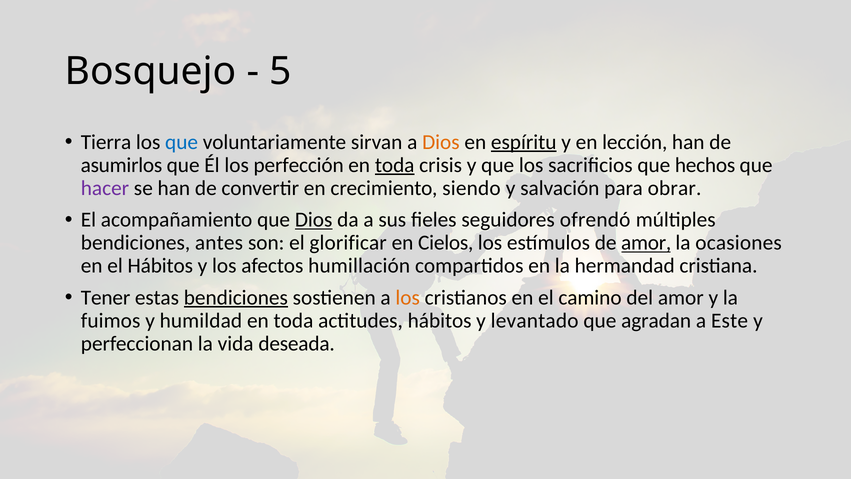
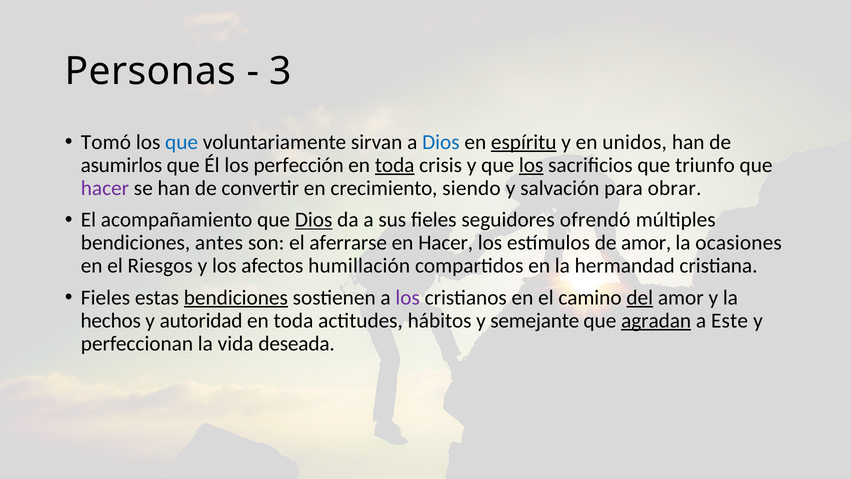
Bosquejo: Bosquejo -> Personas (150, 71)
5: 5 -> 3 (280, 71)
Tierra: Tierra -> Tomó (106, 142)
Dios colour: orange -> blue (441, 142)
lección: lección -> unidos (635, 142)
los underline: none -> present (531, 165)
hechos: hechos -> triunfo (705, 165)
glorificar: glorificar -> aferrarse (348, 243)
en Cielos: Cielos -> Hacer (446, 243)
amor underline: present -> none (646, 243)
el Hábitos: Hábitos -> Riesgos (160, 266)
Tener: Tener -> Fieles (105, 298)
los colour: orange -> purple (408, 298)
del underline: none -> present (640, 298)
fuimos: fuimos -> hechos (111, 320)
humildad: humildad -> autoridad (201, 320)
levantado: levantado -> semejante (535, 320)
agradan underline: none -> present (656, 320)
